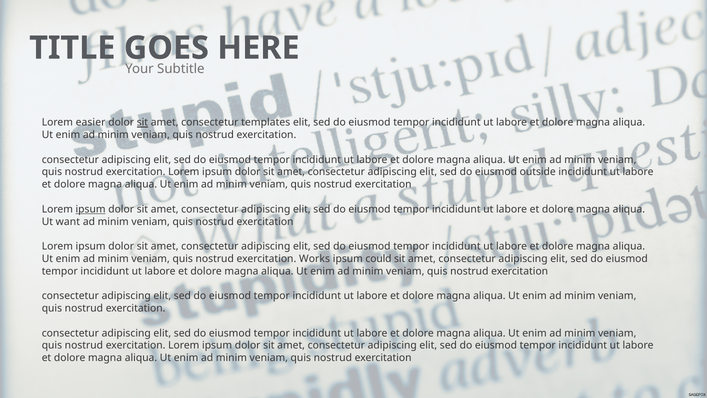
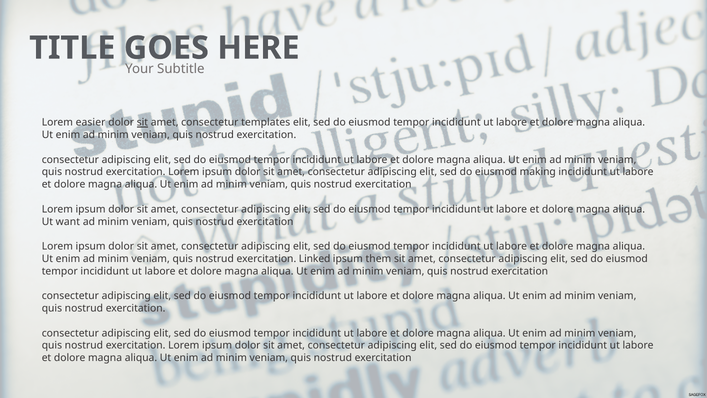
outside: outside -> making (538, 172)
ipsum underline: present -> none (91, 209)
Works: Works -> Linked (315, 259)
could: could -> them (378, 259)
